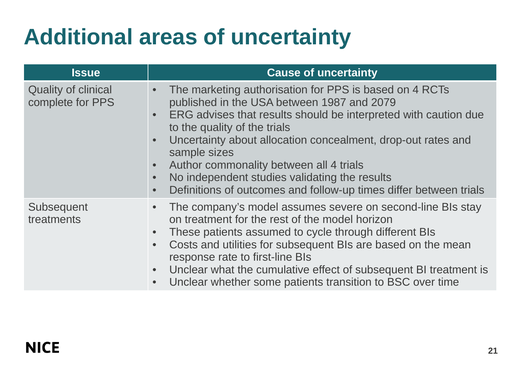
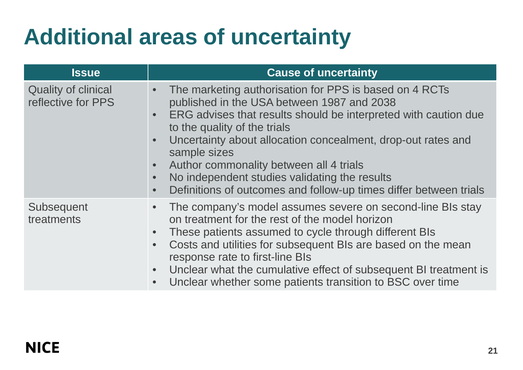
complete: complete -> reflective (51, 102)
2079: 2079 -> 2038 (384, 102)
